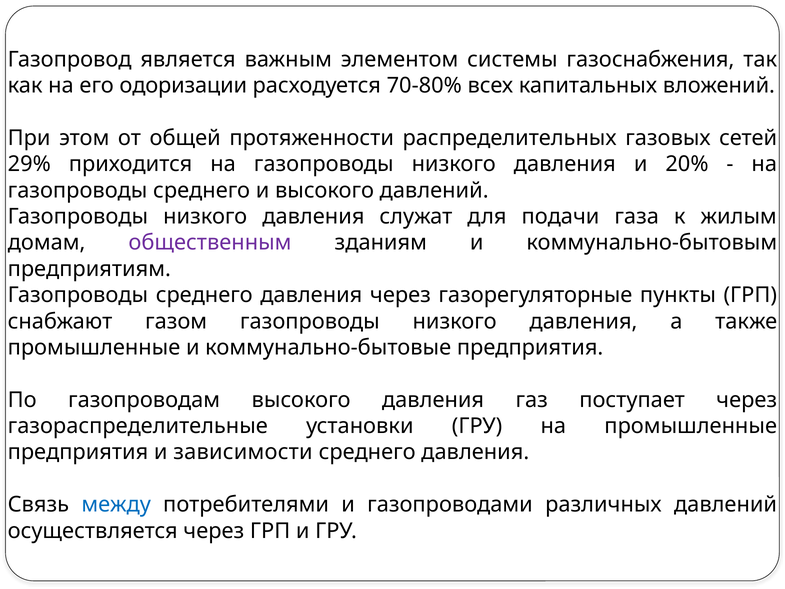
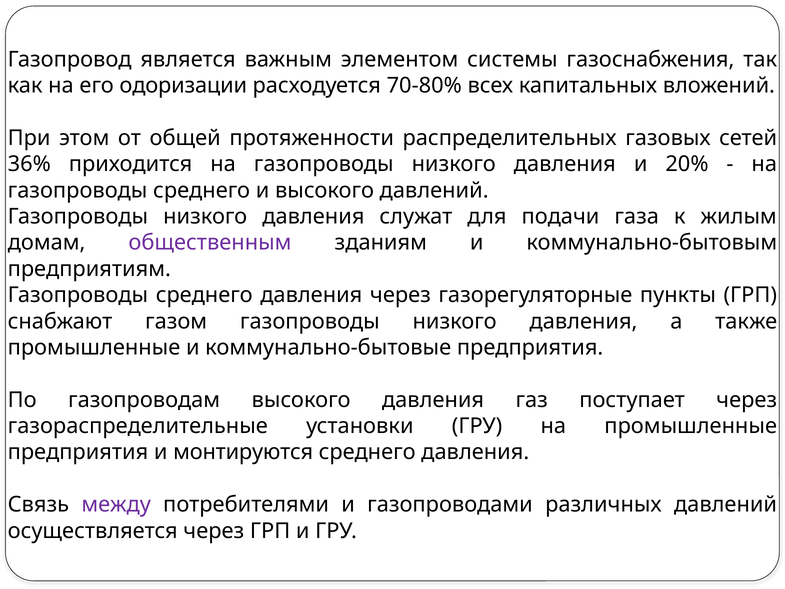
29%: 29% -> 36% (29, 164)
зависимости: зависимости -> монтируются (243, 452)
между colour: blue -> purple (116, 504)
